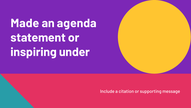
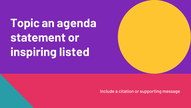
Made: Made -> Topic (25, 23)
under: under -> listed (74, 52)
